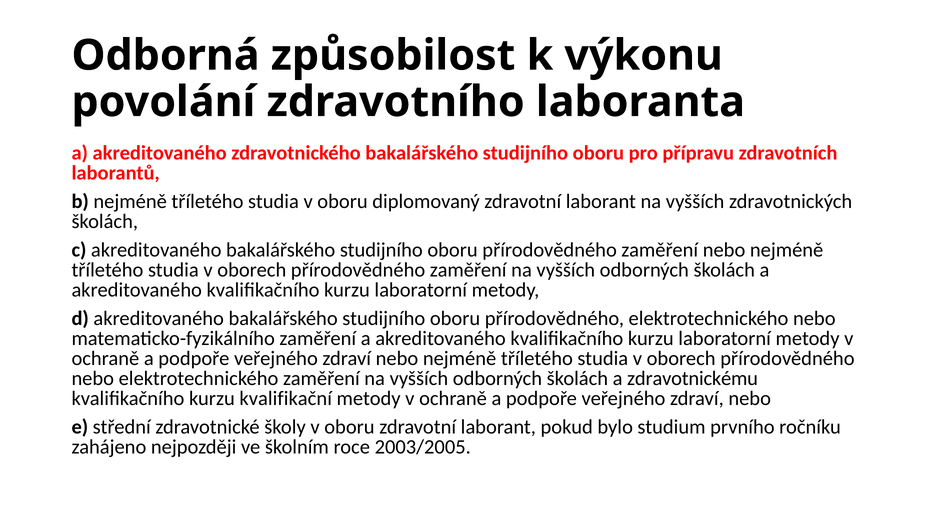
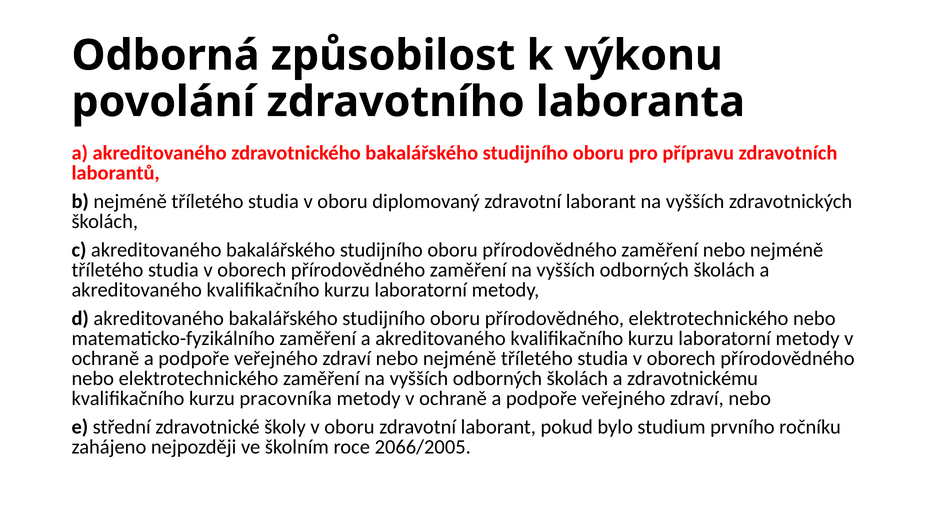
kvalifikační: kvalifikační -> pracovníka (286, 399)
2003/2005: 2003/2005 -> 2066/2005 (423, 448)
